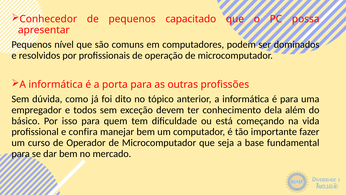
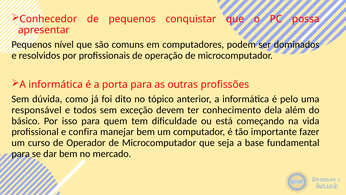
capacitado: capacitado -> conquistar (191, 19)
é para: para -> pelo (289, 99)
empregador: empregador -> responsável (37, 110)
